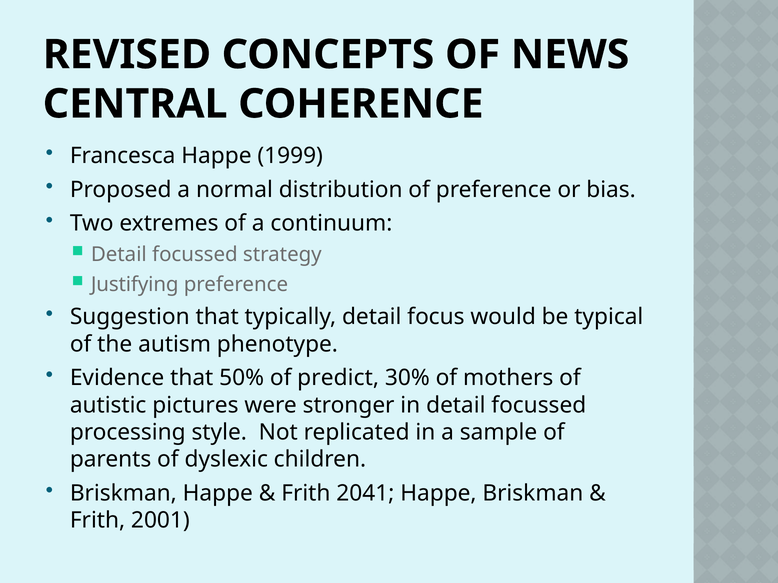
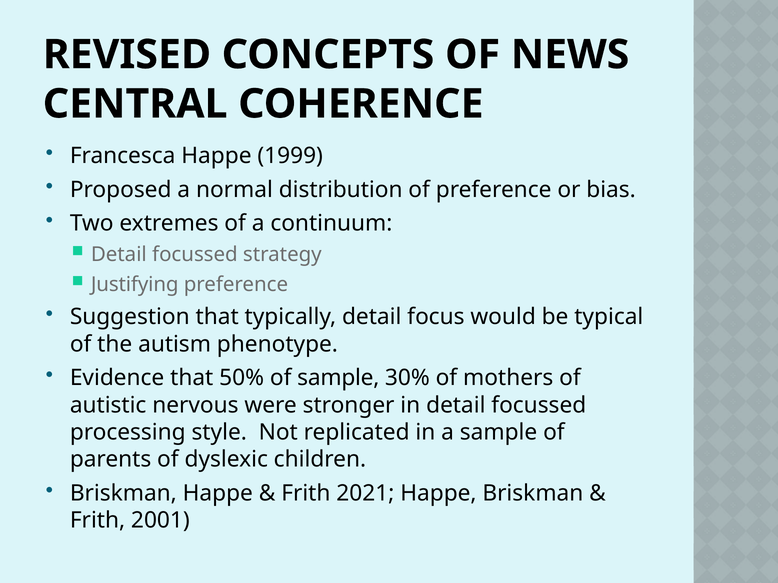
of predict: predict -> sample (338, 378)
pictures: pictures -> nervous (195, 405)
2041: 2041 -> 2021 (365, 494)
